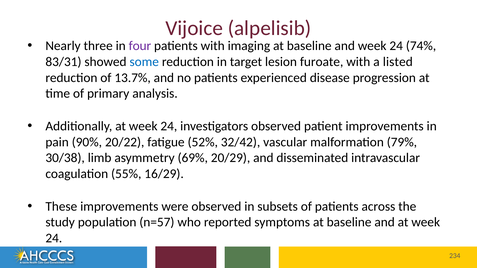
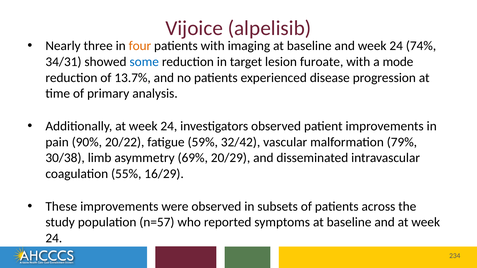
four colour: purple -> orange (140, 46)
83/31: 83/31 -> 34/31 (63, 62)
listed: listed -> mode (398, 62)
52%: 52% -> 59% (203, 142)
